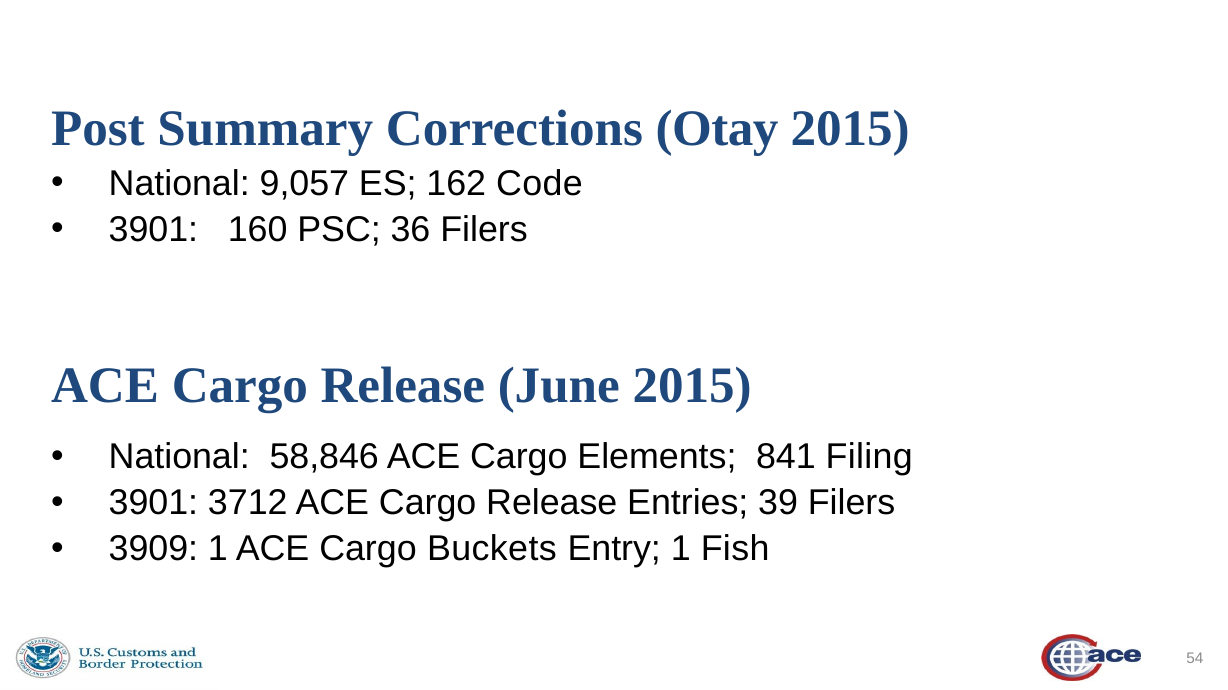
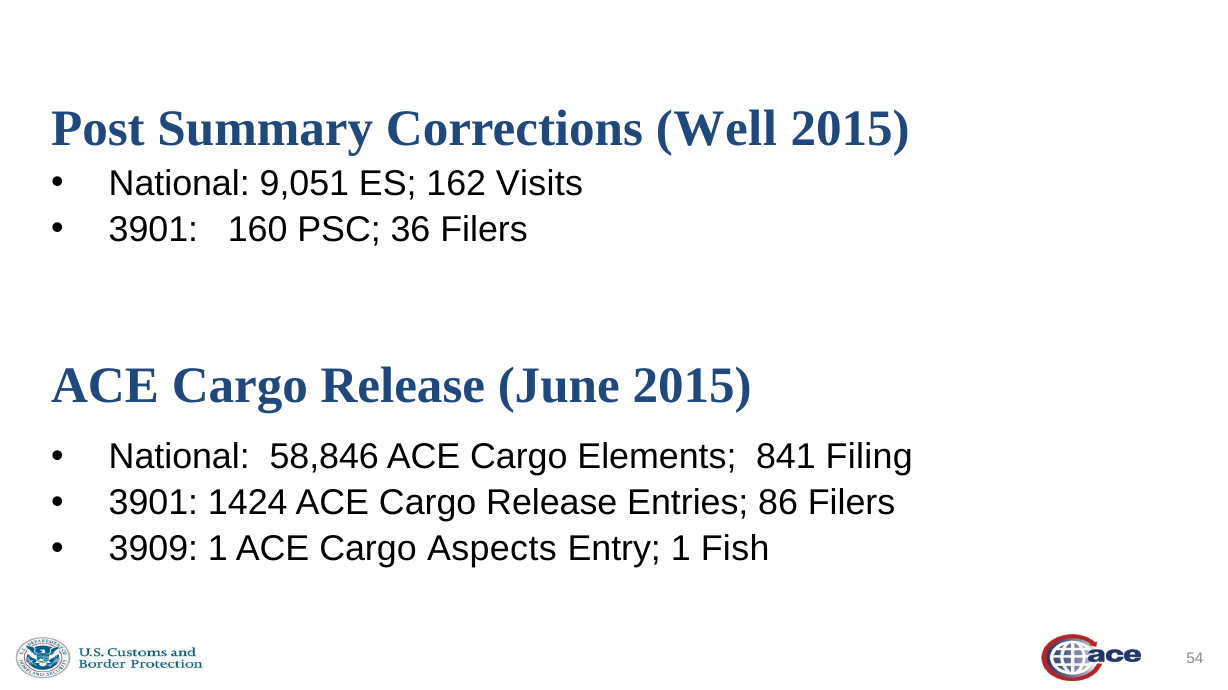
Otay: Otay -> Well (716, 129)
9,057: 9,057 -> 9,051 (304, 183)
Code: Code -> Visits (539, 183)
3712: 3712 -> 1424 (248, 503)
39: 39 -> 86 (778, 503)
Buckets: Buckets -> Aspects (492, 550)
